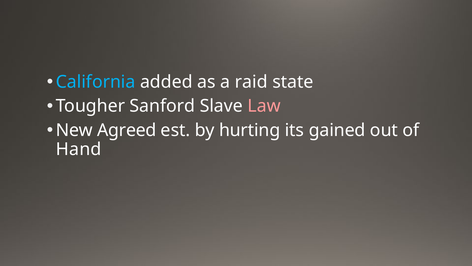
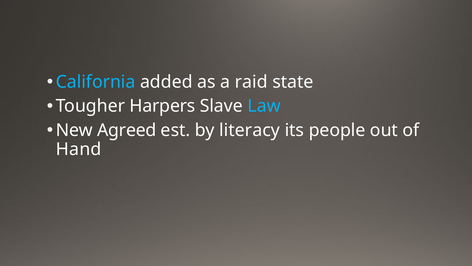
Sanford: Sanford -> Harpers (162, 106)
Law colour: pink -> light blue (264, 106)
hurting: hurting -> literacy (250, 130)
gained: gained -> people (337, 130)
